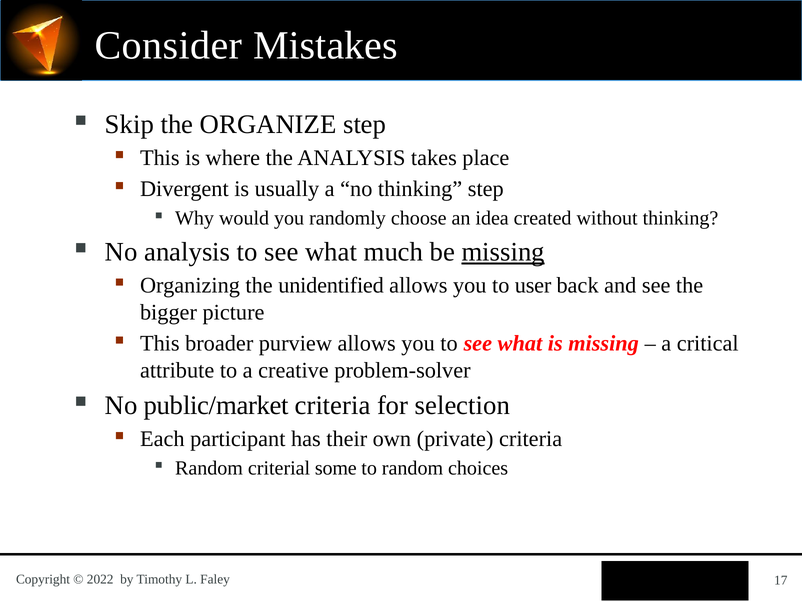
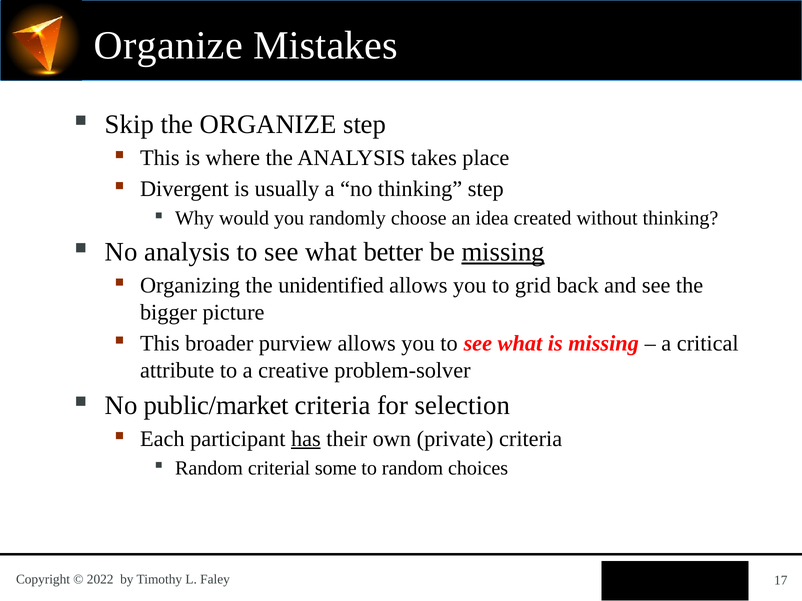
Consider: Consider -> Organize (168, 46)
much: much -> better (394, 252)
user: user -> grid (533, 286)
has underline: none -> present (306, 439)
